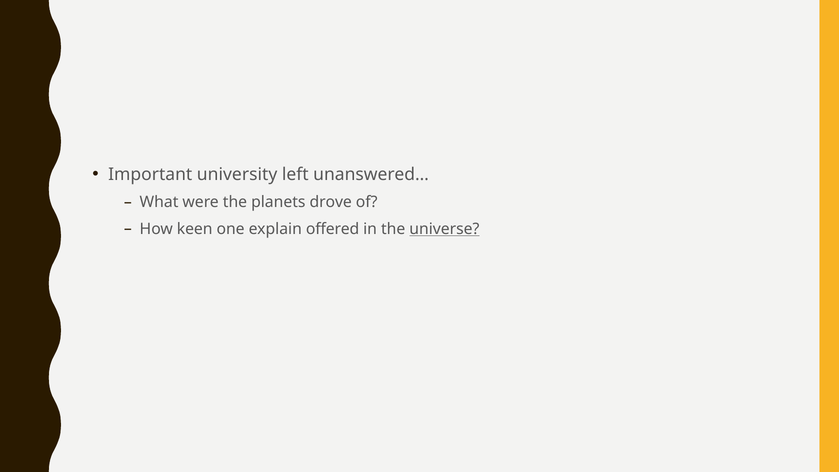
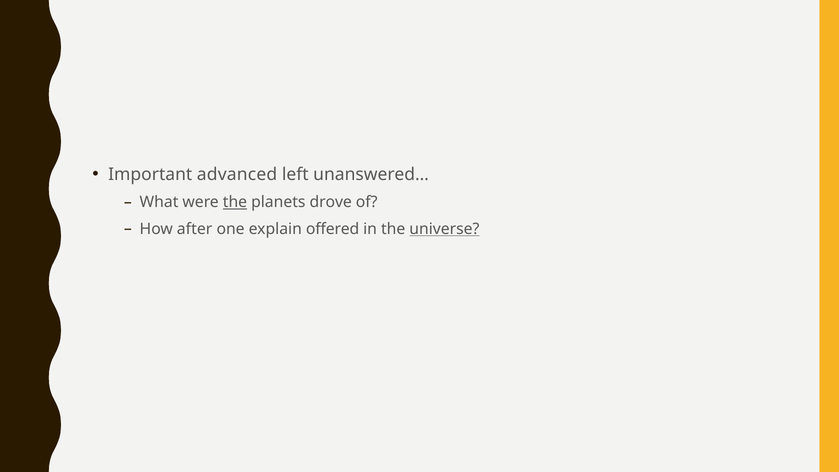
university: university -> advanced (237, 174)
the underline: none -> present (235, 202)
keen: keen -> after (195, 229)
